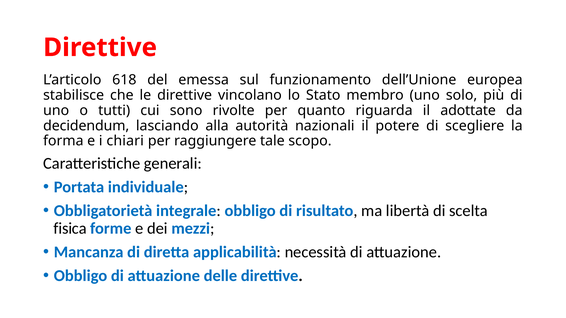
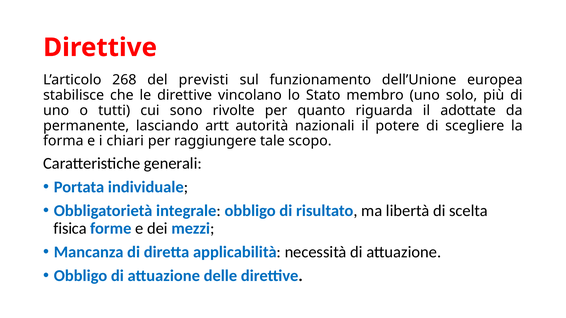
618: 618 -> 268 (124, 80)
emessa: emessa -> previsti (204, 80)
decidendum: decidendum -> permanente (86, 126)
alla: alla -> artt (217, 126)
